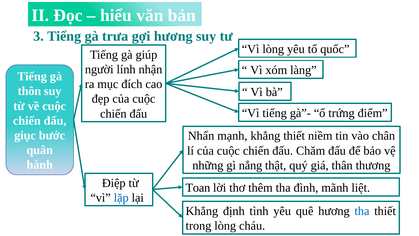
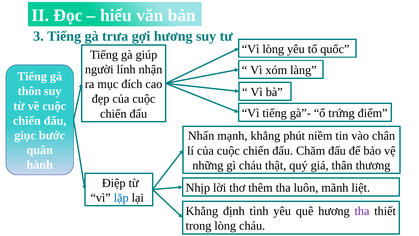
khẳng thiết: thiết -> phút (294, 136)
gì nắng: nắng -> cháu (250, 165)
Toan: Toan -> Nhịp (198, 188)
đình: đình -> luôn (306, 188)
tha colour: blue -> purple (362, 211)
